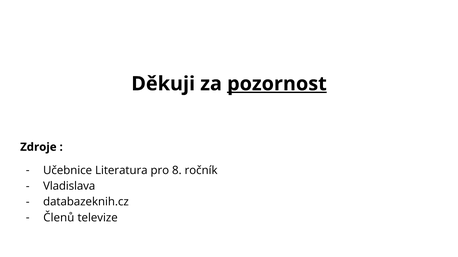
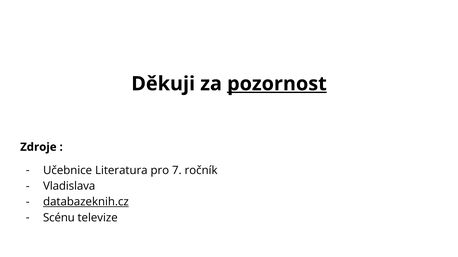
8: 8 -> 7 (177, 171)
databazeknih.cz underline: none -> present (86, 202)
Členů: Členů -> Scénu (59, 218)
